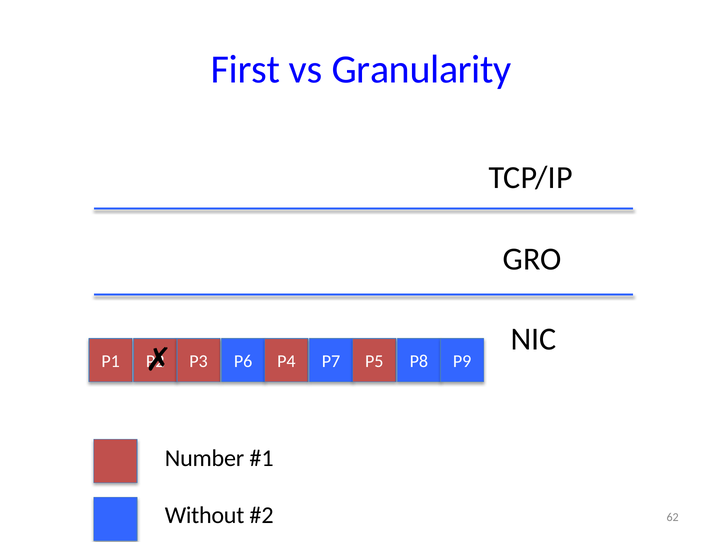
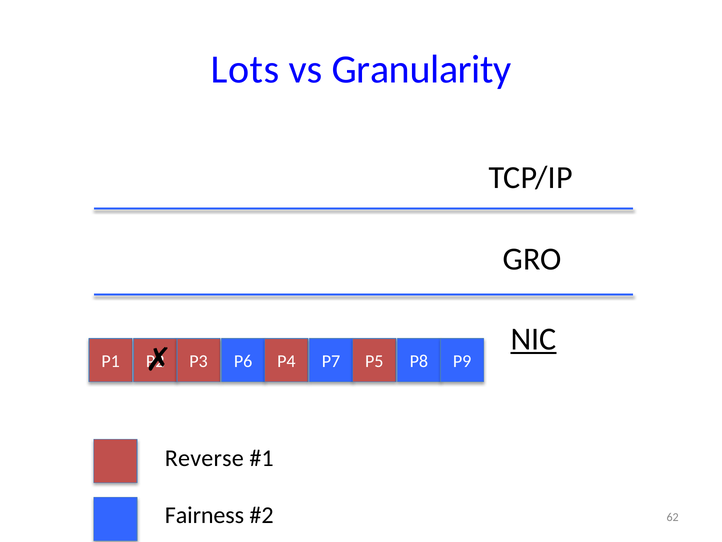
First: First -> Lots (245, 70)
NIC underline: none -> present (533, 339)
Number: Number -> Reverse (204, 458)
Without: Without -> Fairness (204, 515)
